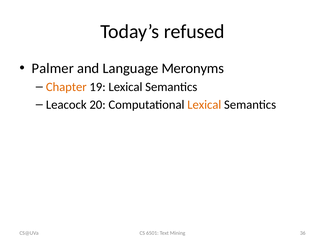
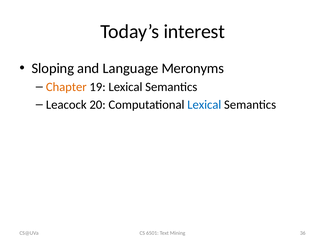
refused: refused -> interest (194, 31)
Palmer: Palmer -> Sloping (53, 68)
Lexical colour: orange -> blue (204, 105)
